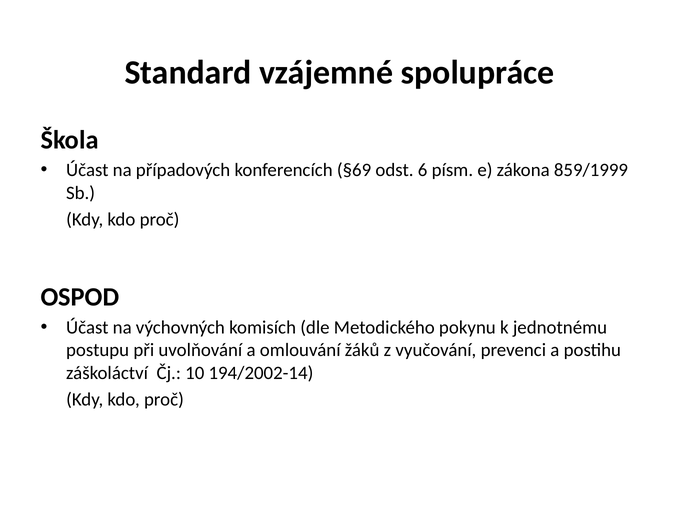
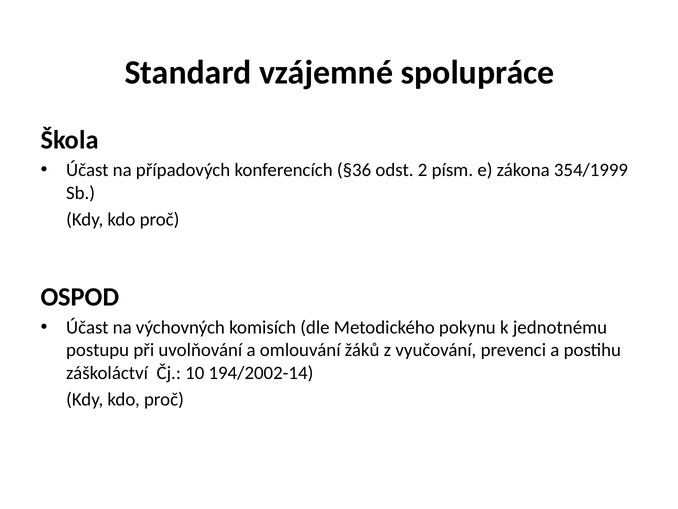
§69: §69 -> §36 (354, 170)
6: 6 -> 2 (423, 170)
859/1999: 859/1999 -> 354/1999 (591, 170)
